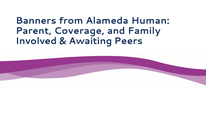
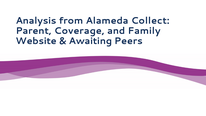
Banners: Banners -> Analysis (36, 21)
Human: Human -> Collect (150, 21)
Involved: Involved -> Website (36, 41)
